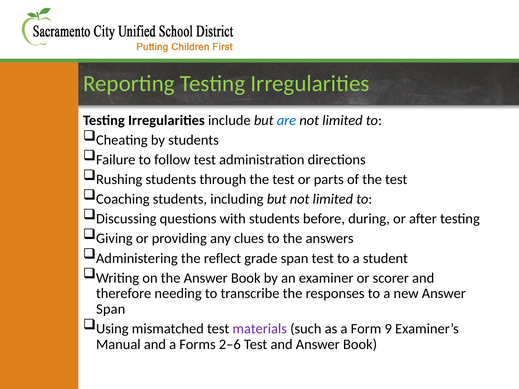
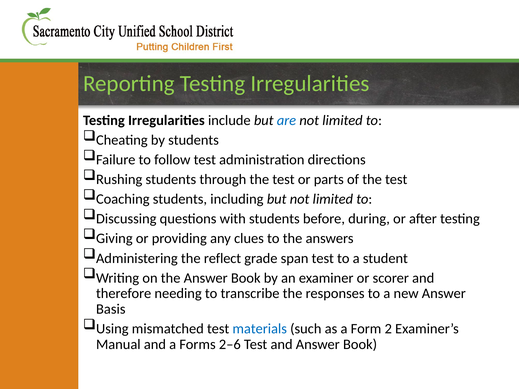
Span: Span -> Basis (111, 309)
materials colour: purple -> blue (260, 329)
9: 9 -> 2 (388, 329)
